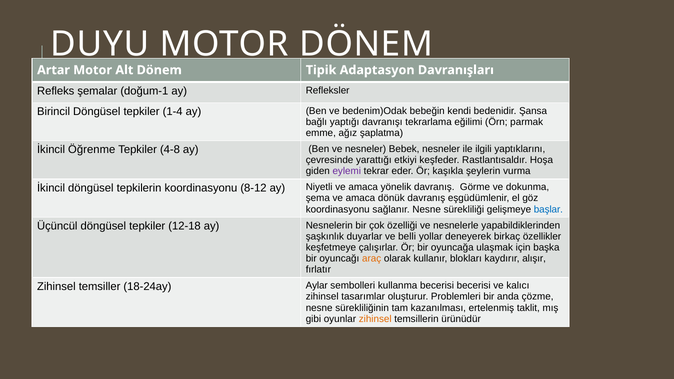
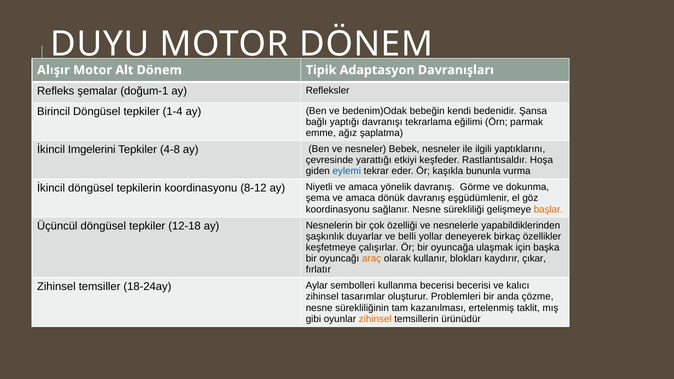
Artar: Artar -> Alışır (53, 70)
Öğrenme: Öğrenme -> Imgelerini (92, 150)
eylemi colour: purple -> blue (347, 171)
şeylerin: şeylerin -> bununla (483, 171)
başlar colour: blue -> orange (548, 209)
alışır: alışır -> çıkar (534, 259)
